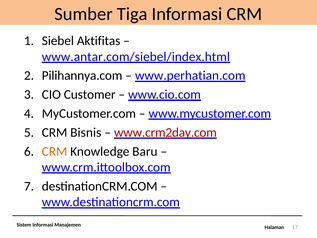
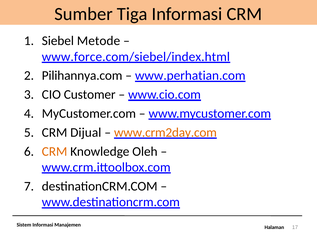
Aktifitas: Aktifitas -> Metode (99, 41)
www.antar.com/siebel/index.html: www.antar.com/siebel/index.html -> www.force.com/siebel/index.html (136, 57)
Bisnis: Bisnis -> Dijual (86, 132)
www.crm2day.com colour: red -> orange (165, 132)
Baru: Baru -> Oleh (145, 151)
